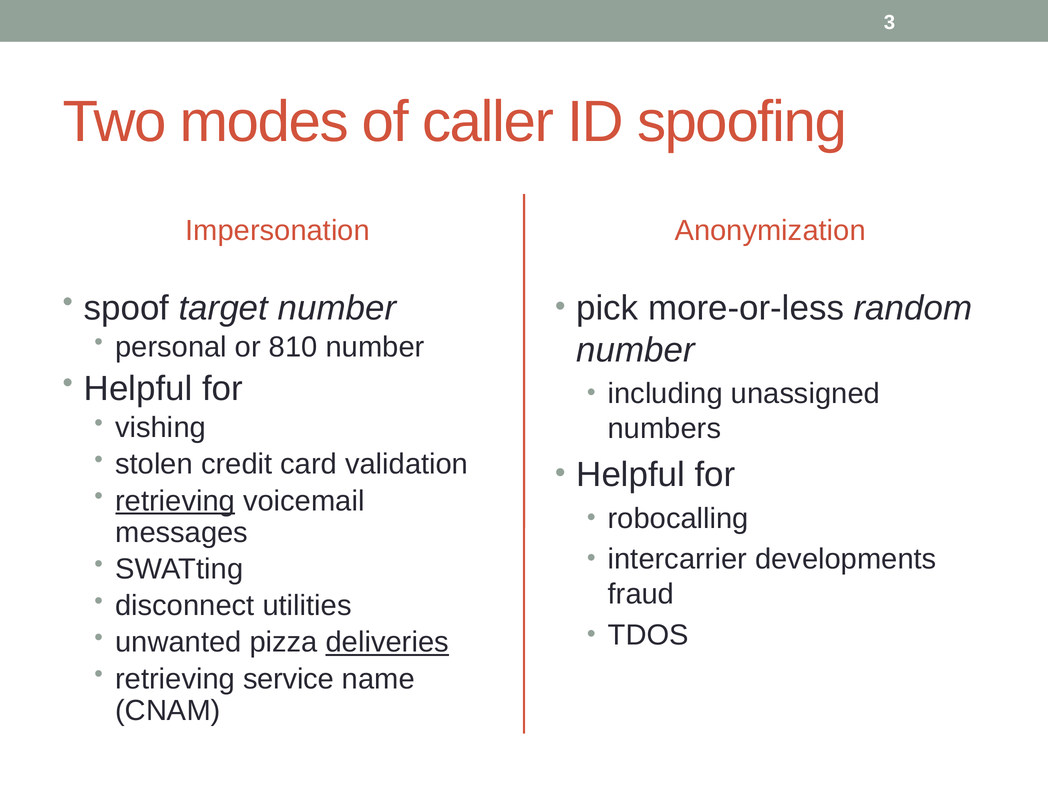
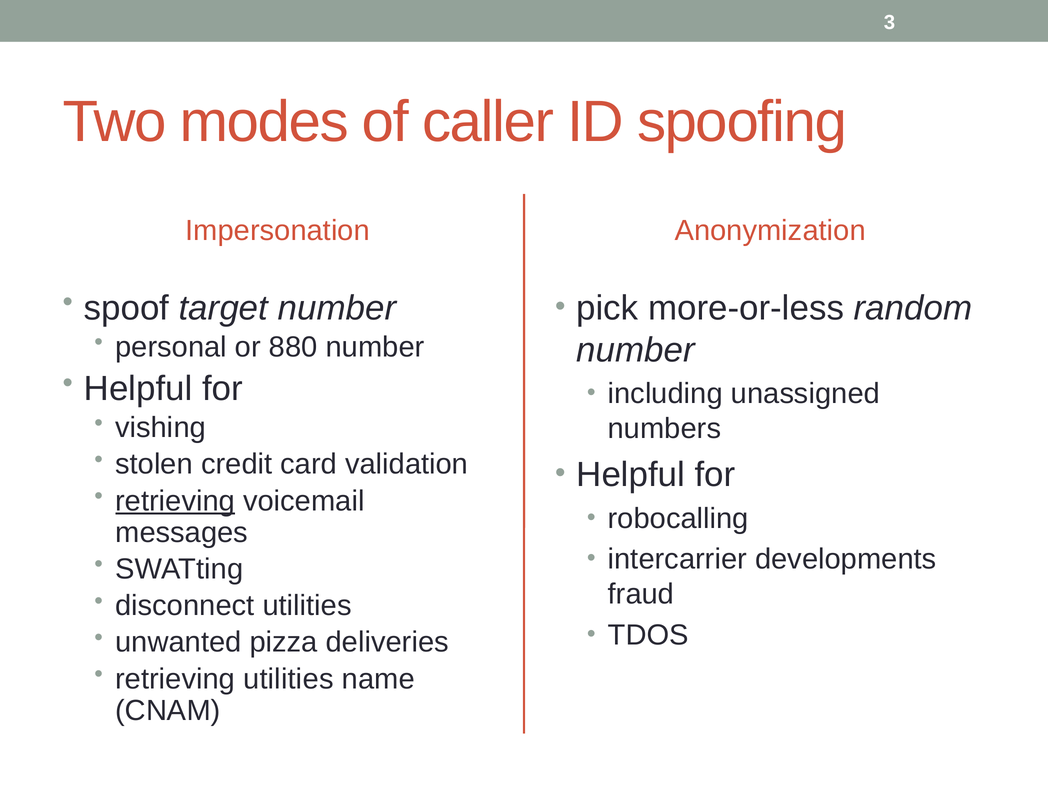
810: 810 -> 880 (293, 347)
deliveries underline: present -> none (387, 642)
retrieving service: service -> utilities (288, 679)
